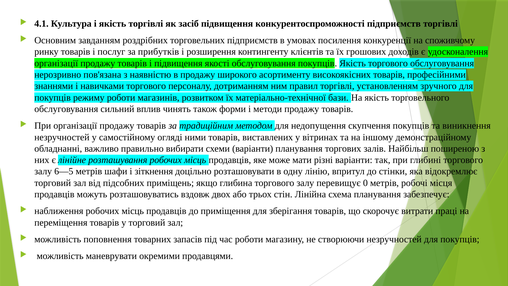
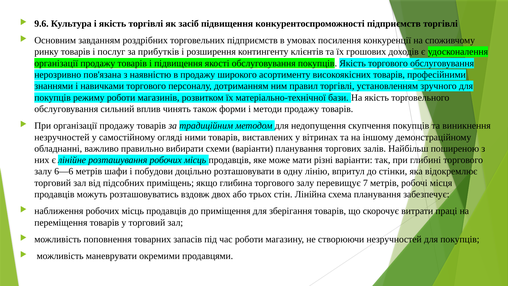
4.1: 4.1 -> 9.6 (41, 24)
6—5: 6—5 -> 6—6 (64, 171)
зіткнення: зіткнення -> побудови (154, 171)
0: 0 -> 7 (365, 183)
